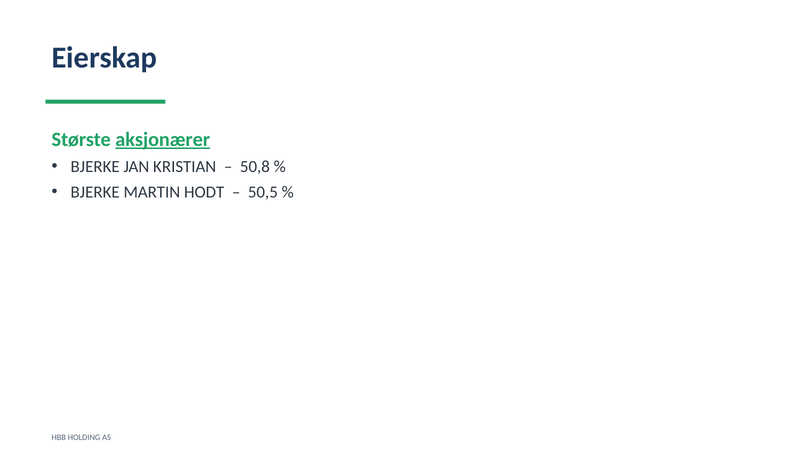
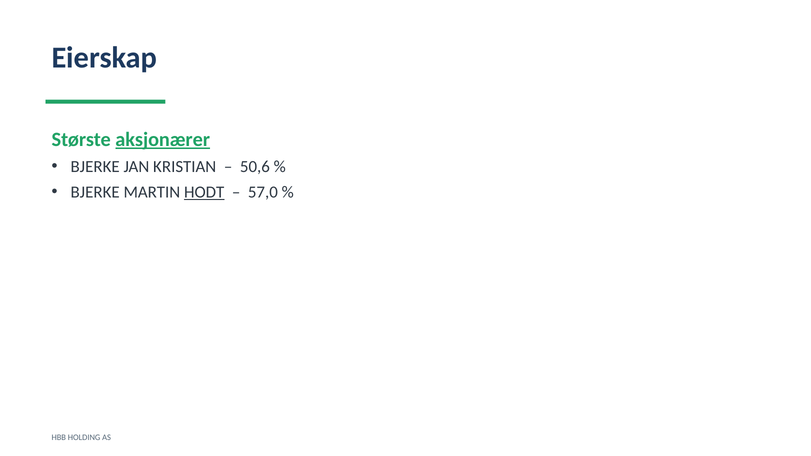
50,8: 50,8 -> 50,6 (255, 167)
HODT underline: none -> present (204, 192)
50,5: 50,5 -> 57,0 (263, 192)
